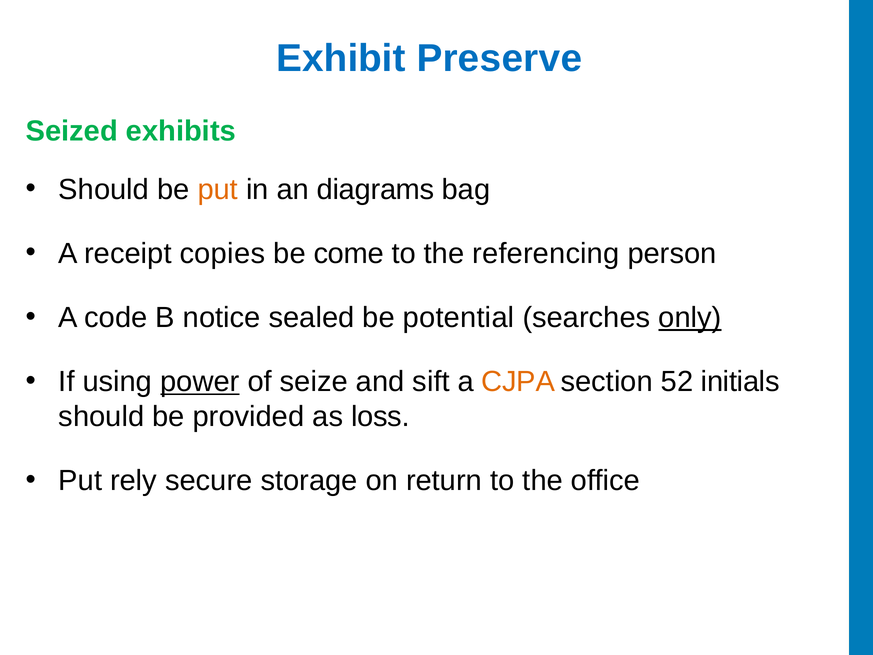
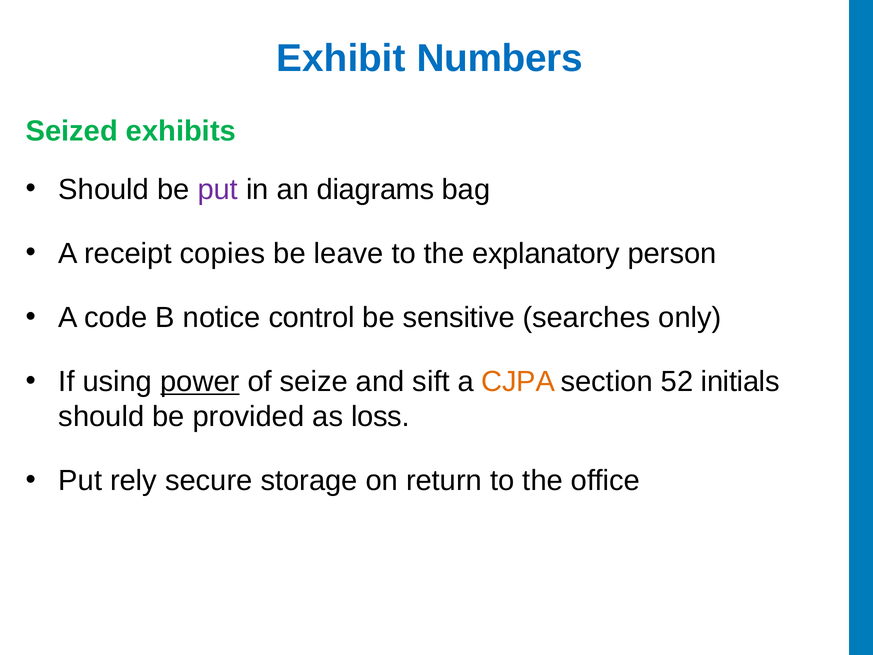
Preserve: Preserve -> Numbers (500, 58)
put colour: orange -> purple (218, 189)
come: come -> leave (349, 253)
referencing: referencing -> explanatory (546, 253)
sealed: sealed -> control (312, 317)
potential: potential -> sensitive (459, 317)
only underline: present -> none (690, 317)
